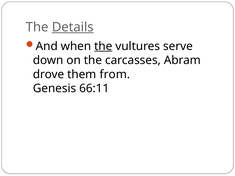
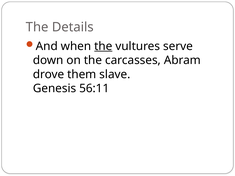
Details underline: present -> none (73, 27)
from: from -> slave (115, 74)
66:11: 66:11 -> 56:11 (94, 89)
